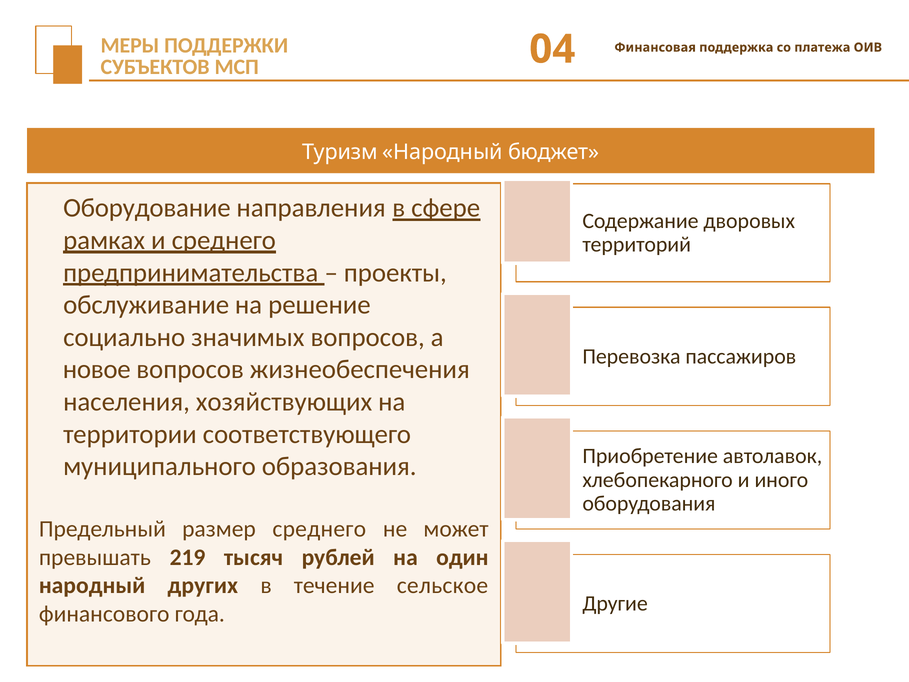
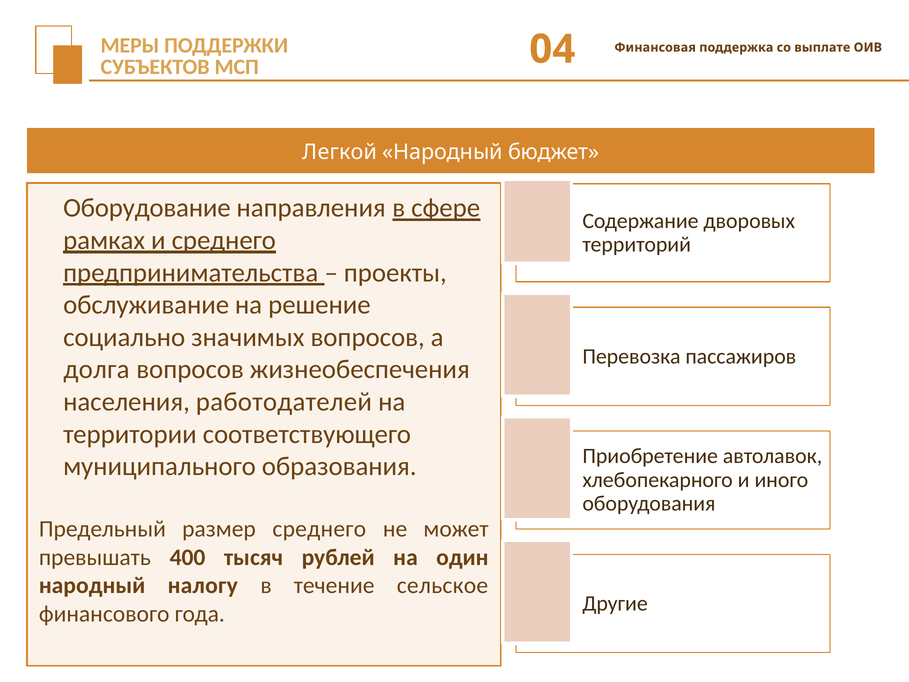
платежа: платежа -> выплате (822, 47)
Туризм: Туризм -> Легкой (340, 152)
новое: новое -> долга (97, 369)
хозяйствующих: хозяйствующих -> работодателей (284, 402)
219: 219 -> 400 (188, 557)
других: других -> налогу (203, 585)
